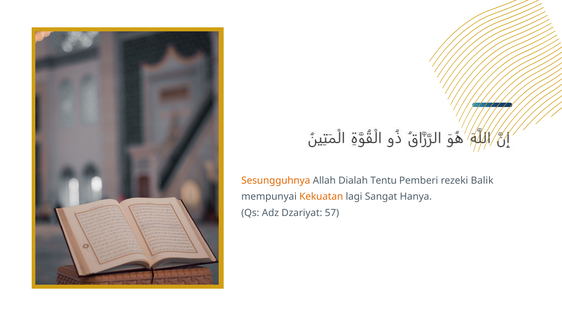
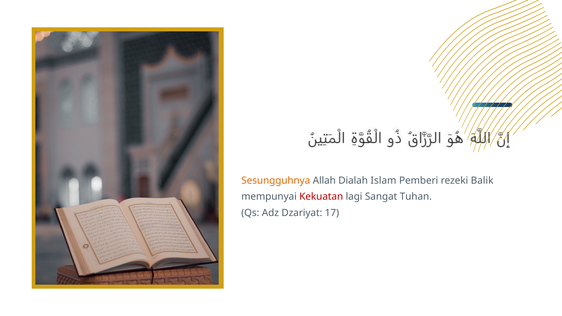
Tentu: Tentu -> Islam (383, 180)
Kekuatan colour: orange -> red (321, 197)
Hanya: Hanya -> Tuhan (416, 197)
57: 57 -> 17 (332, 213)
